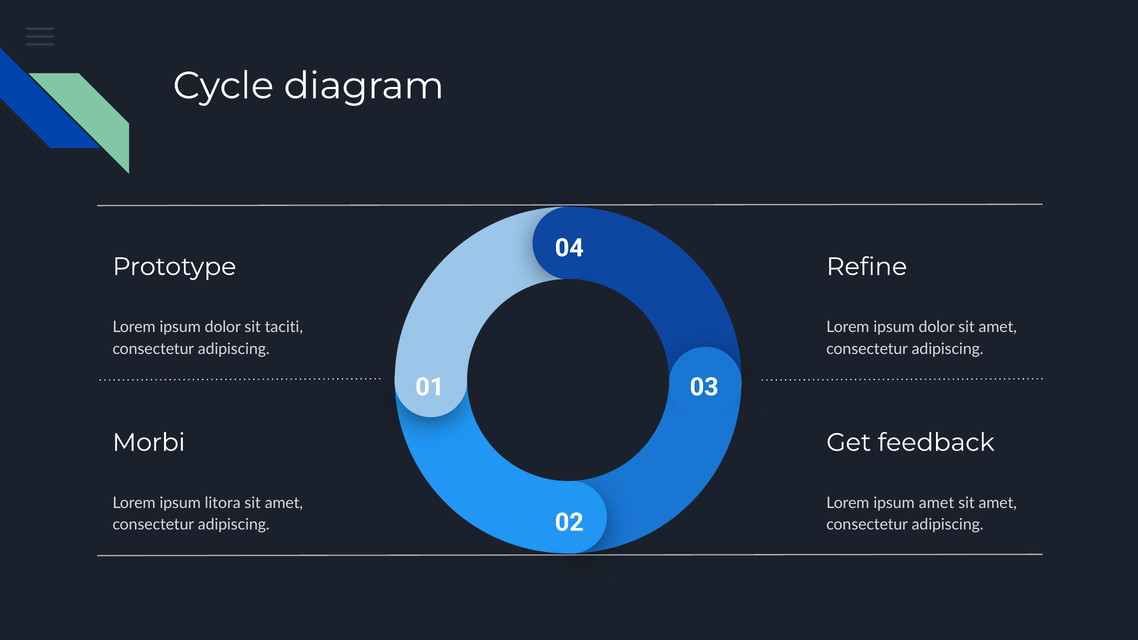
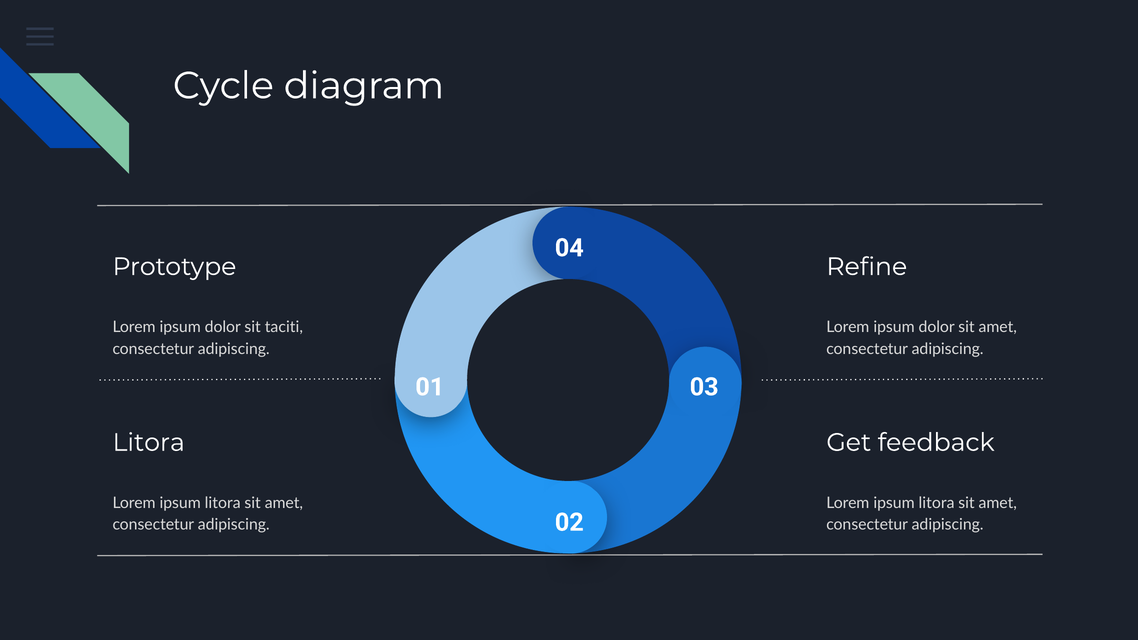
Morbi: Morbi -> Litora (149, 443)
amet: amet -> litora (937, 503)
